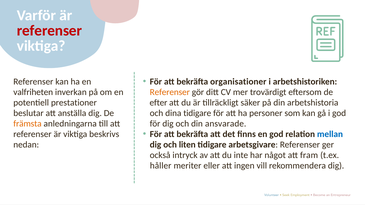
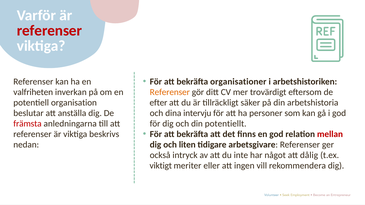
prestationer: prestationer -> organisation (74, 103)
dina tidigare: tidigare -> intervju (197, 113)
främsta colour: orange -> red (27, 124)
ansvarade: ansvarade -> potentiellt (226, 124)
mellan colour: blue -> red (330, 134)
fram: fram -> dålig (309, 155)
håller: håller -> viktigt (161, 166)
